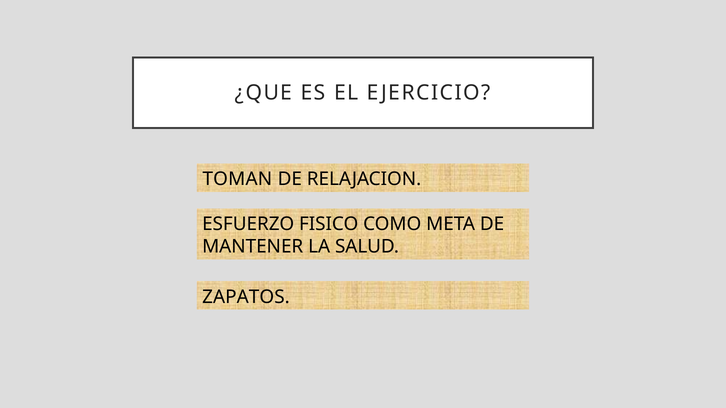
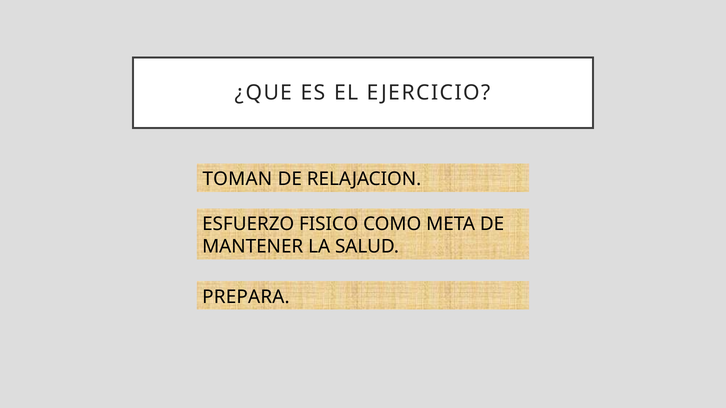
ZAPATOS: ZAPATOS -> PREPARA (246, 297)
